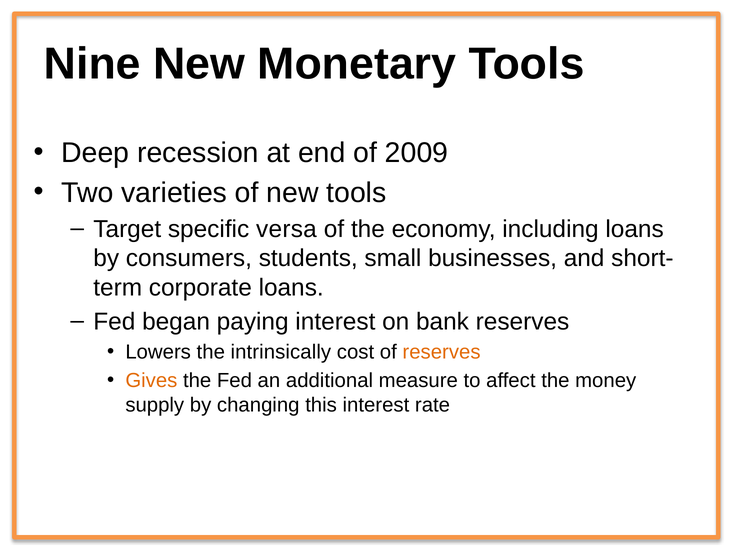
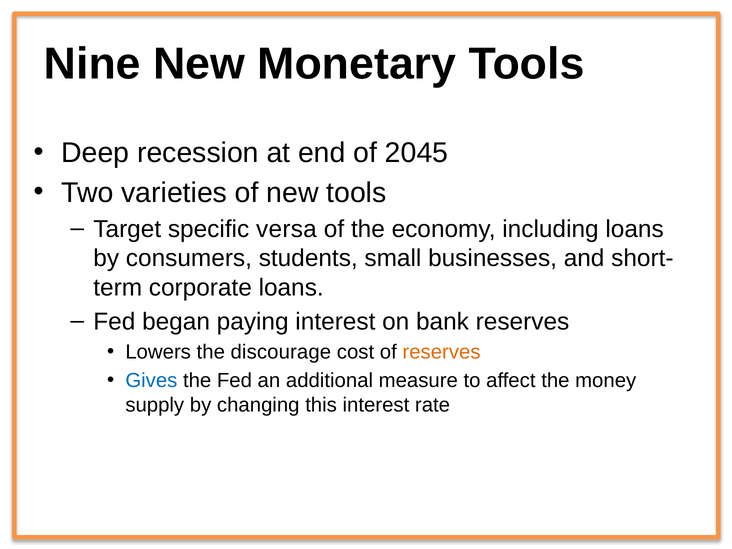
2009: 2009 -> 2045 (417, 153)
intrinsically: intrinsically -> discourage (281, 352)
Gives colour: orange -> blue (151, 381)
